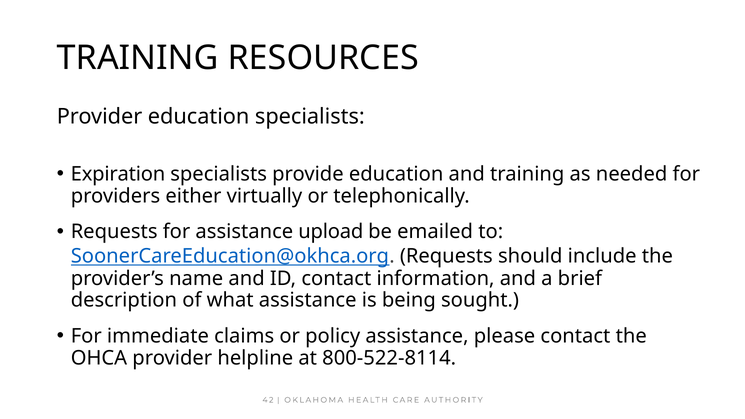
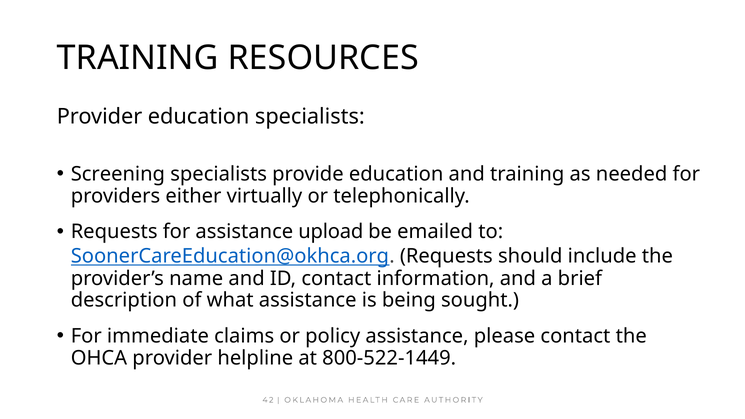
Expiration: Expiration -> Screening (118, 174)
800-522-8114: 800-522-8114 -> 800-522-1449 (389, 358)
